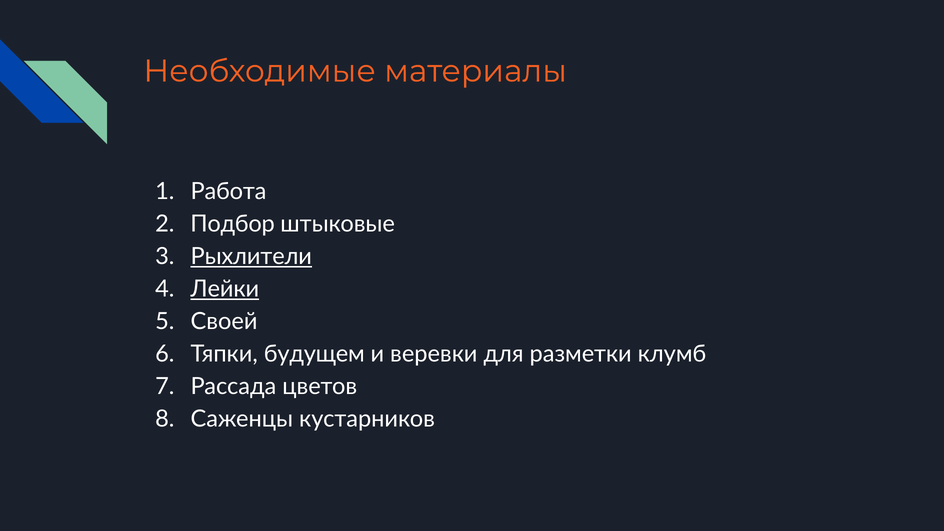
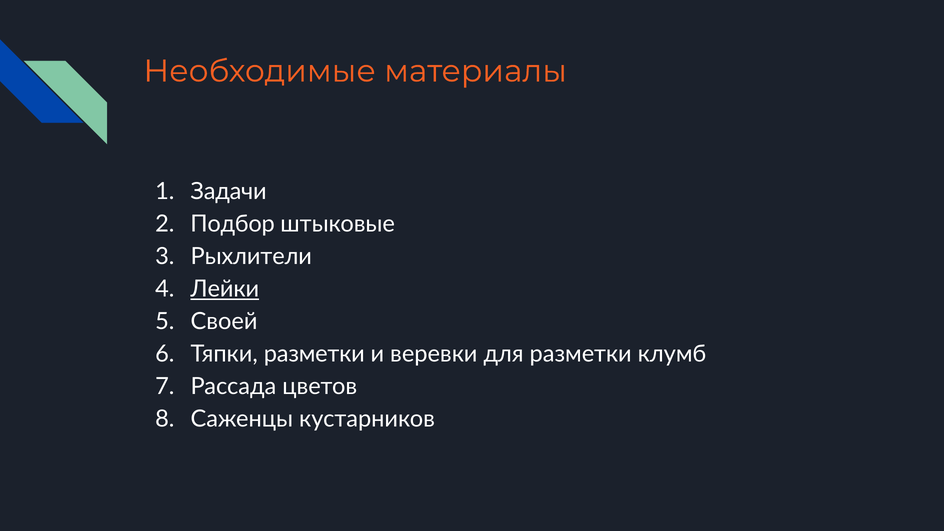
Работа: Работа -> Задачи (229, 191)
Рыхлители underline: present -> none (251, 256)
Тяпки будущем: будущем -> разметки (314, 354)
